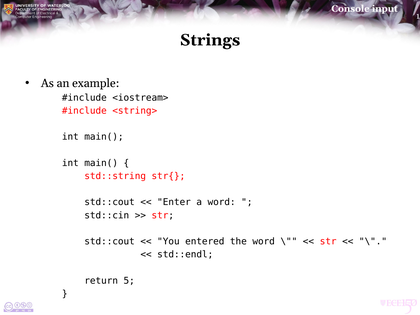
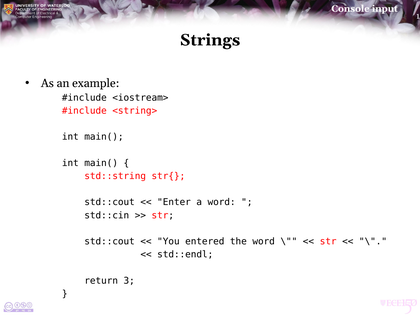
5: 5 -> 3 (129, 281)
